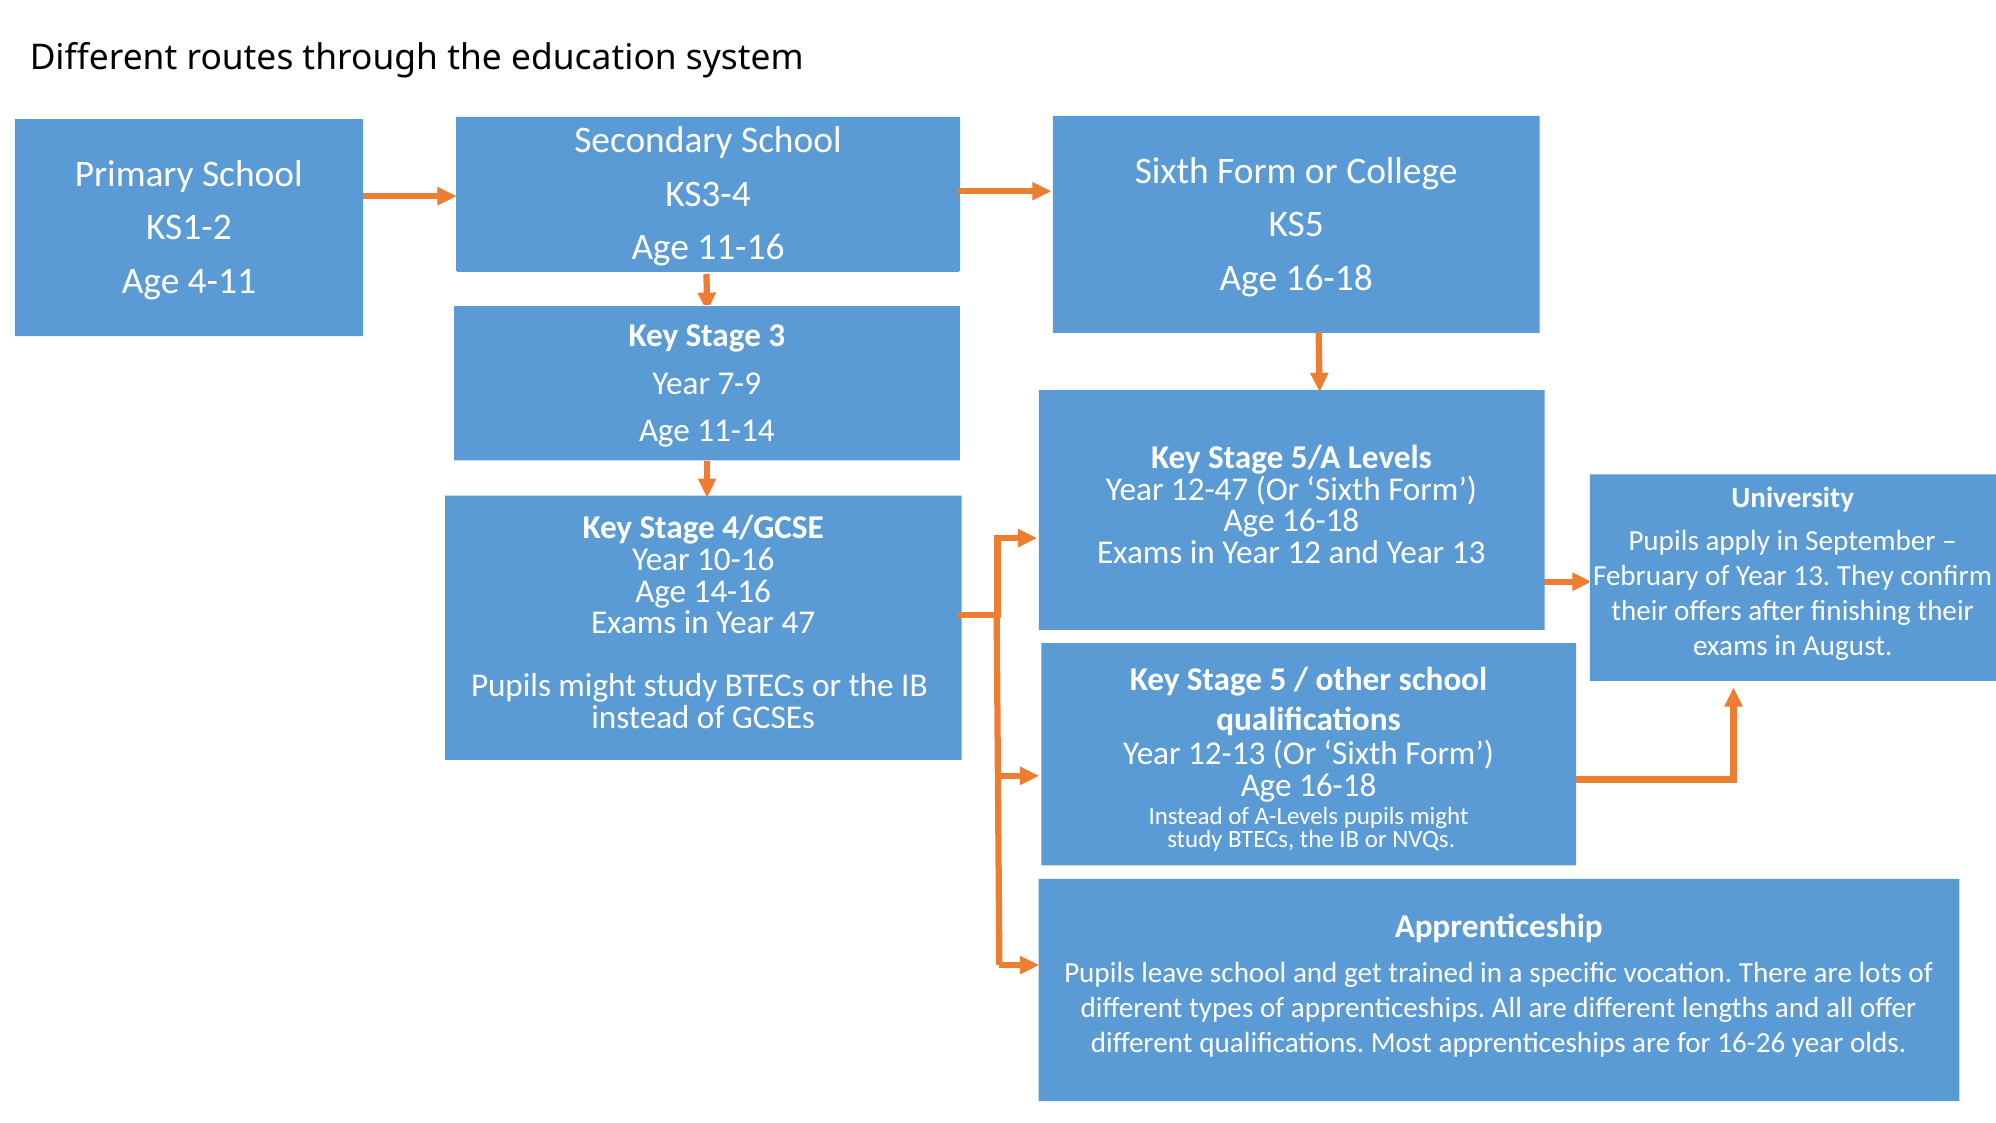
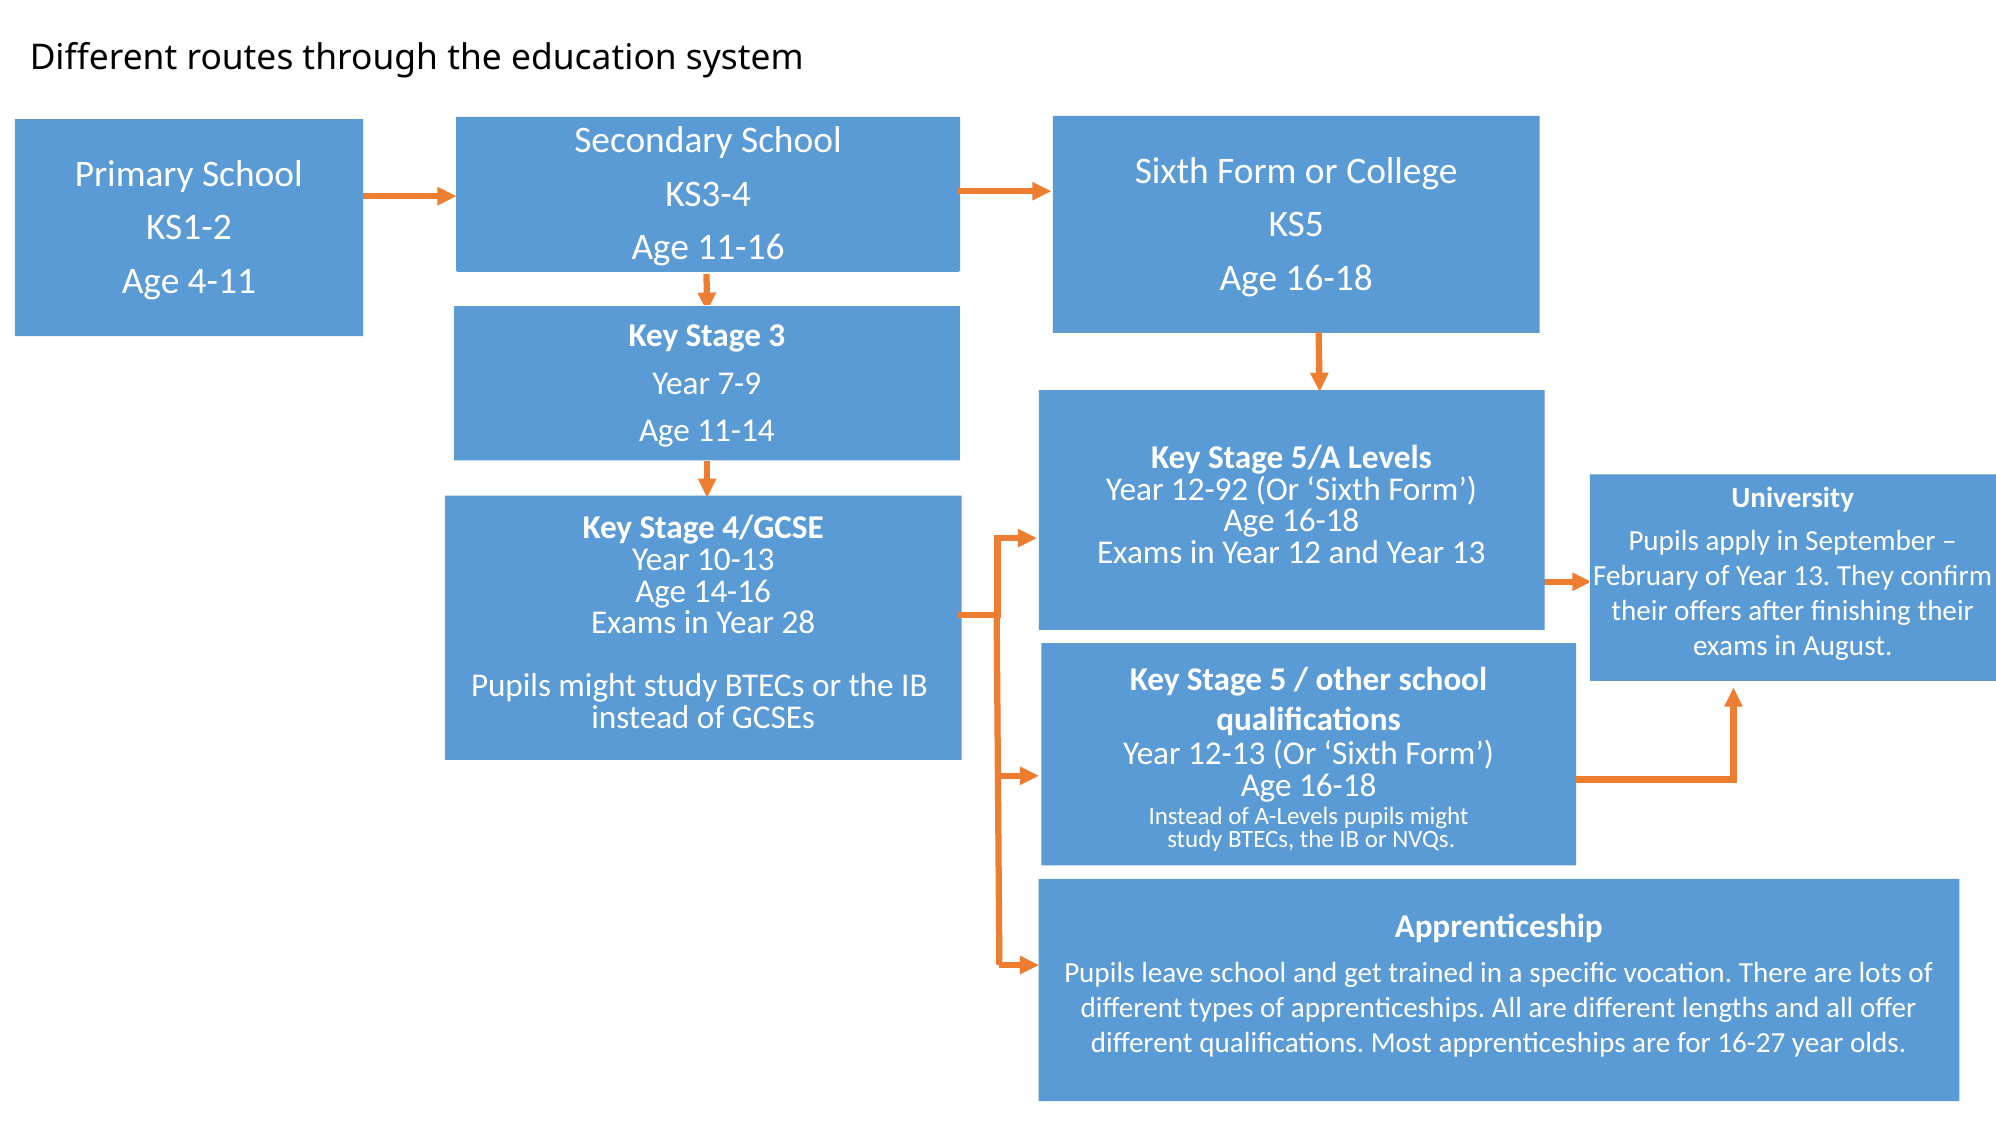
12-47: 12-47 -> 12-92 (1210, 489)
10-16: 10-16 -> 10-13 (736, 559)
47: 47 -> 28 (798, 623)
16-26: 16-26 -> 16-27 (1751, 1043)
